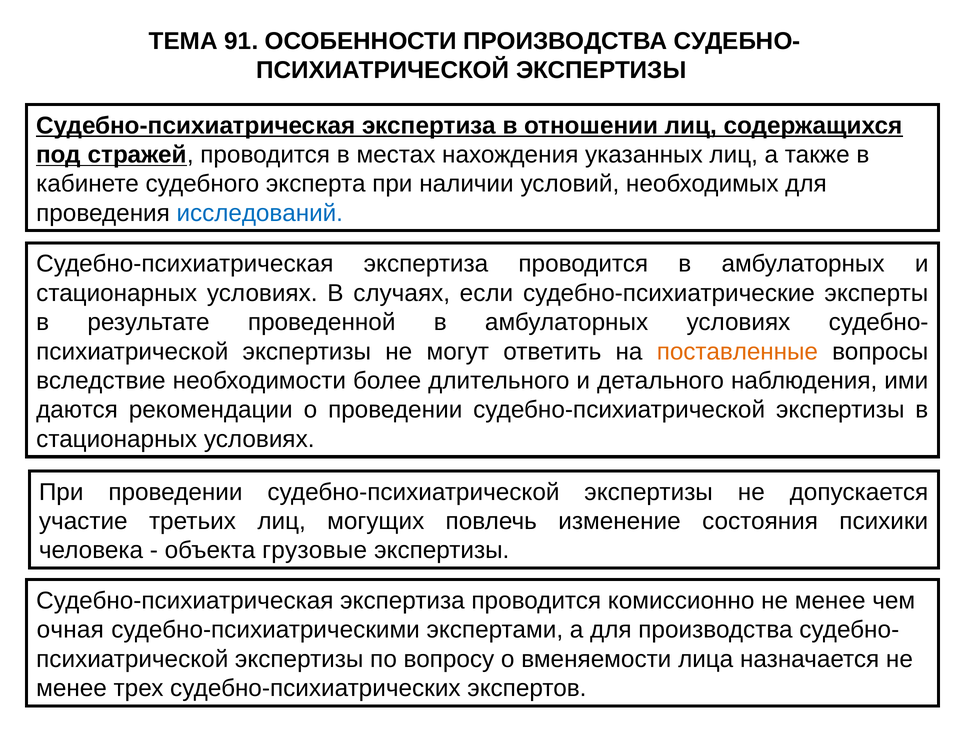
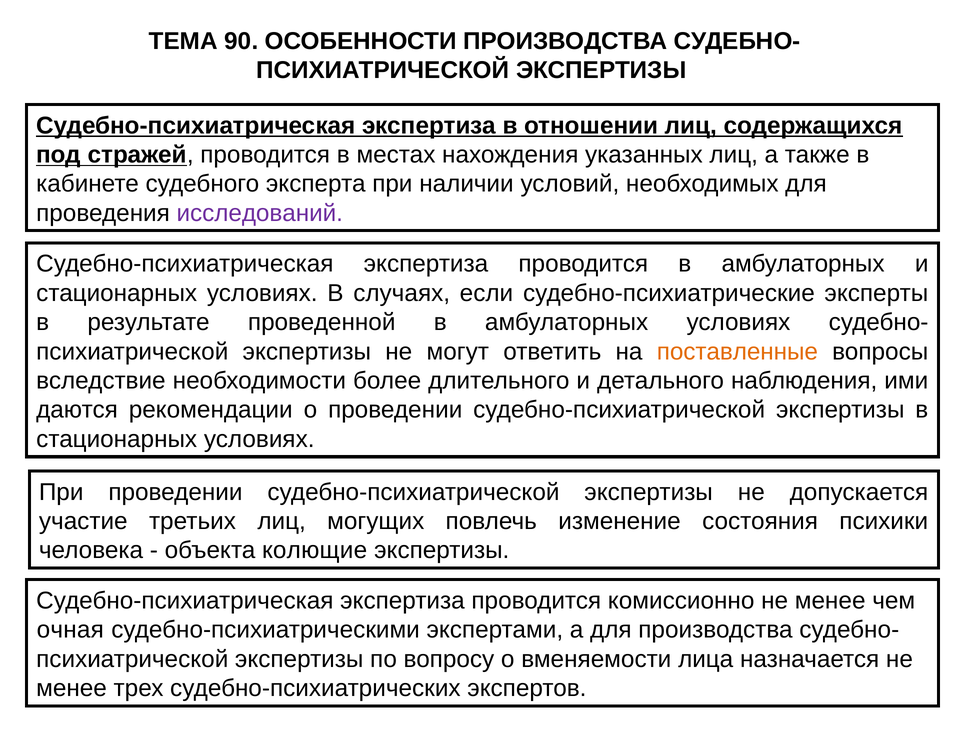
91: 91 -> 90 (241, 41)
исследований colour: blue -> purple (260, 213)
грузовые: грузовые -> колющие (315, 550)
